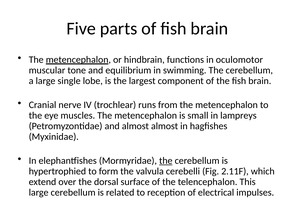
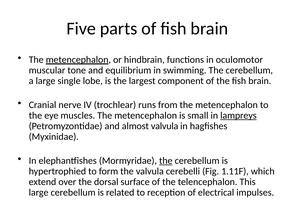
lampreys underline: none -> present (238, 116)
almost almost: almost -> valvula (165, 126)
2.11F: 2.11F -> 1.11F (235, 171)
